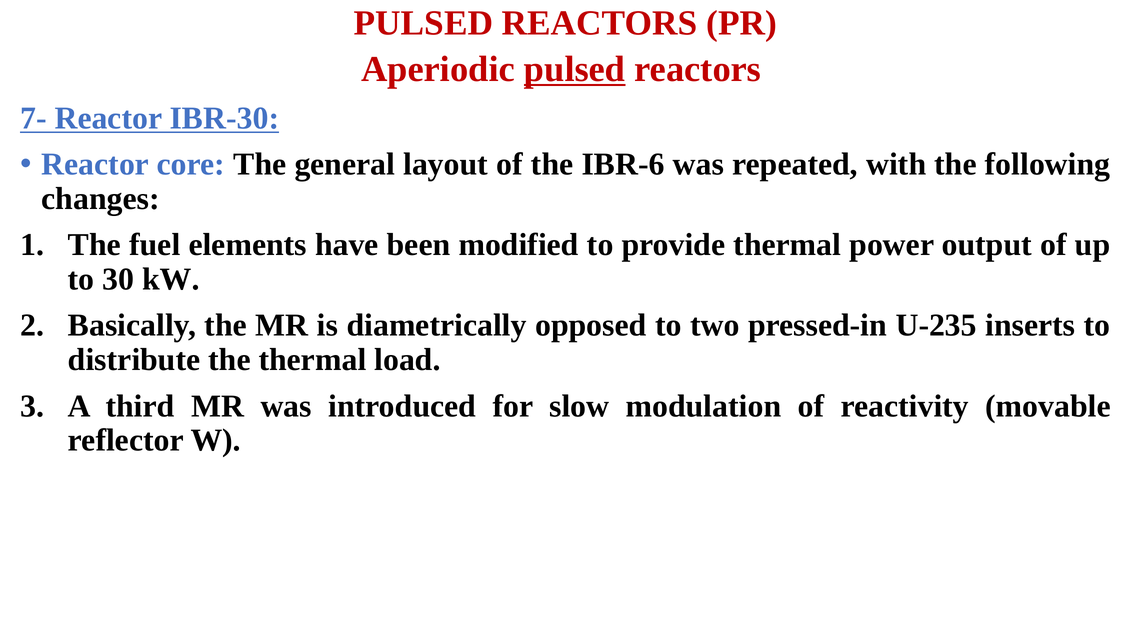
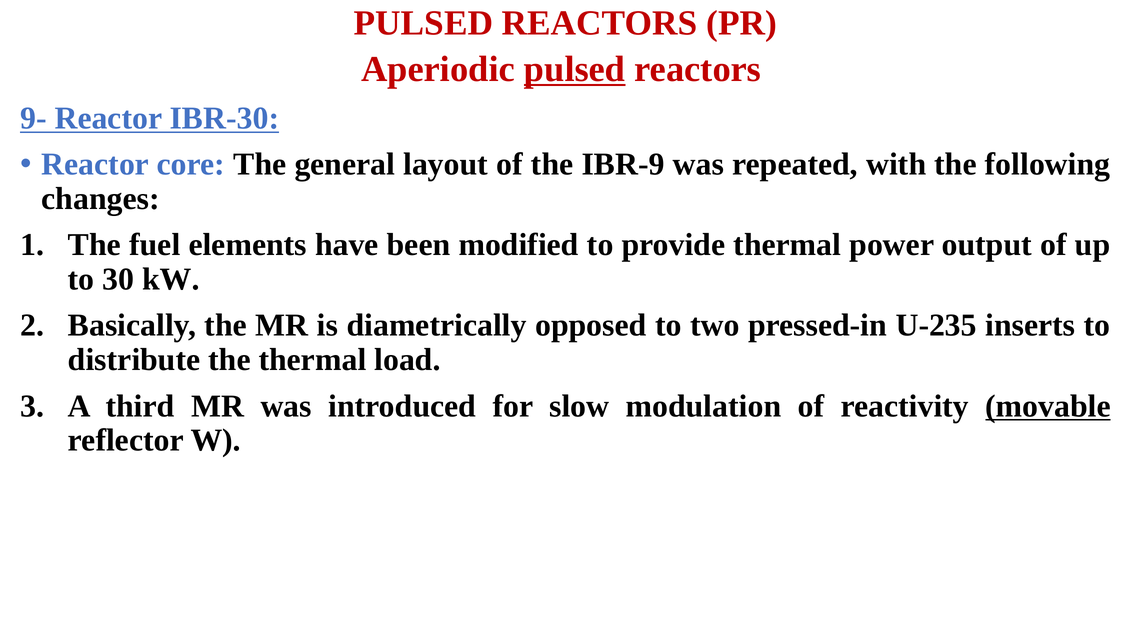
7-: 7- -> 9- (33, 118)
IBR-6: IBR-6 -> IBR-9 (623, 164)
movable underline: none -> present (1048, 406)
